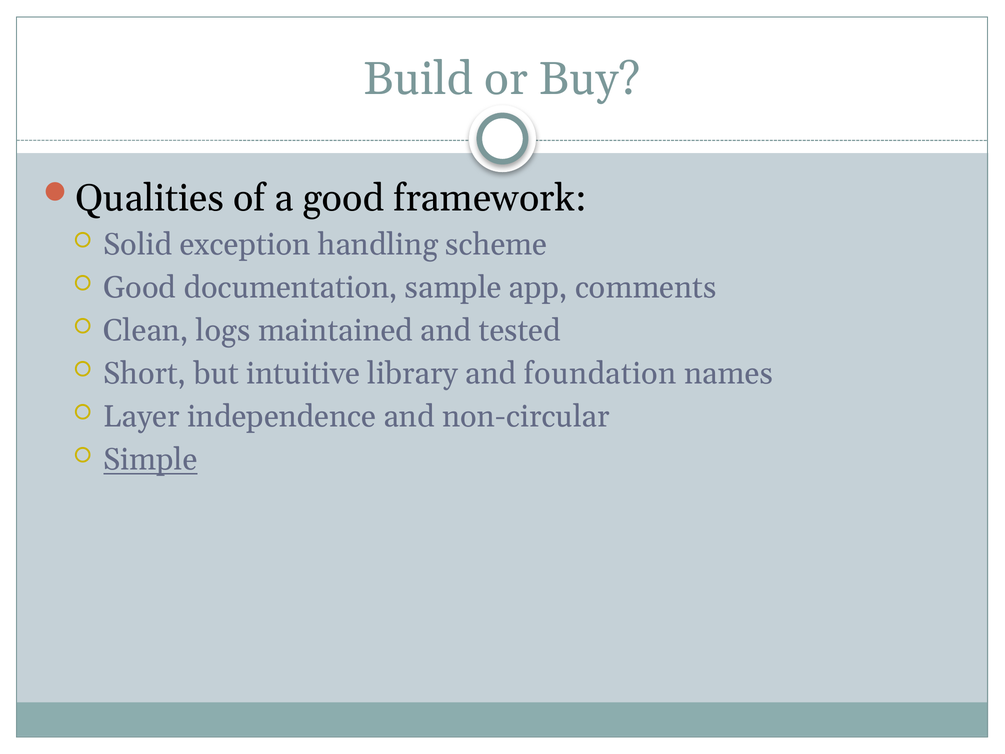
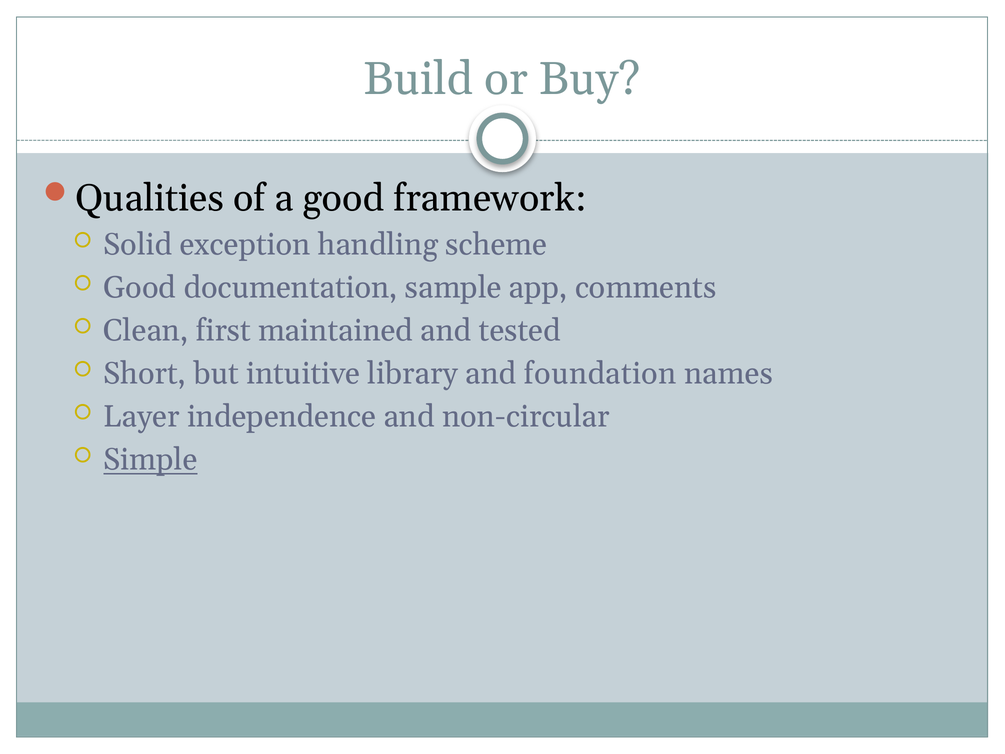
logs: logs -> first (223, 331)
